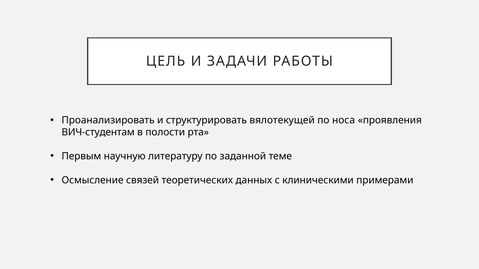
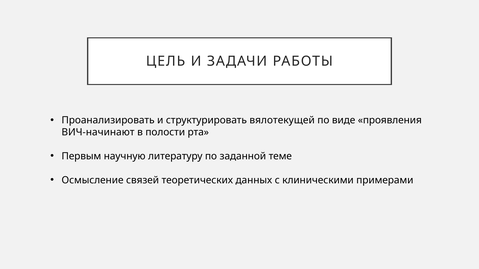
носа: носа -> виде (344, 120)
ВИЧ-студентам: ВИЧ-студентам -> ВИЧ-начинают (98, 132)
